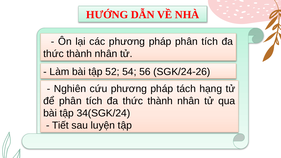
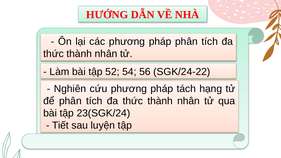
SGK/24-26: SGK/24-26 -> SGK/24-22 (182, 72)
34(SGK/24: 34(SGK/24 -> 23(SGK/24 (103, 113)
